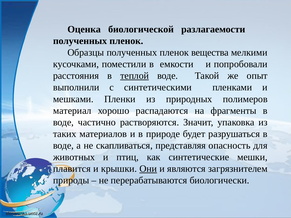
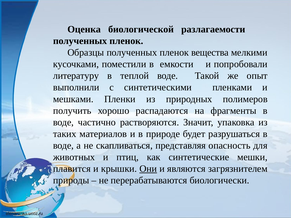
расстояния: расстояния -> литературу (76, 76)
теплой underline: present -> none (135, 76)
материал: материал -> получить (72, 111)
